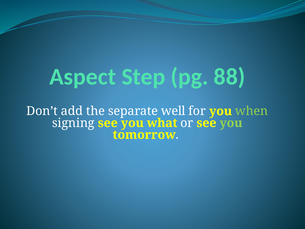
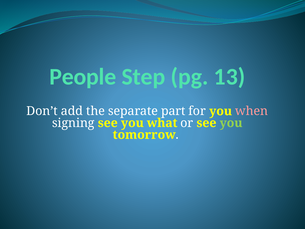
Aspect: Aspect -> People (83, 77)
88: 88 -> 13 (229, 77)
well: well -> part (173, 111)
when colour: light green -> pink (252, 111)
